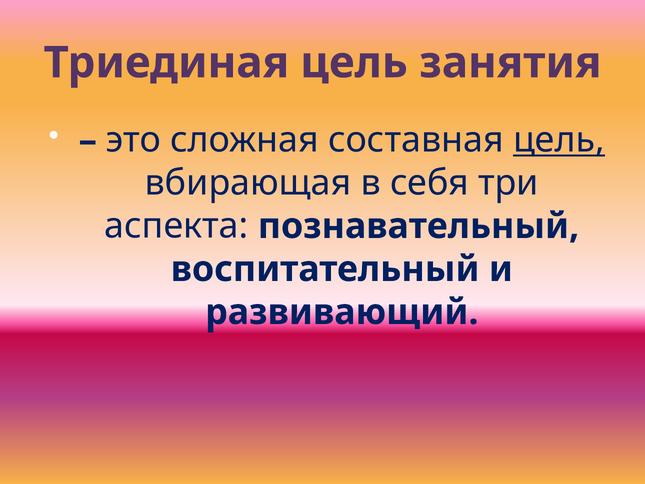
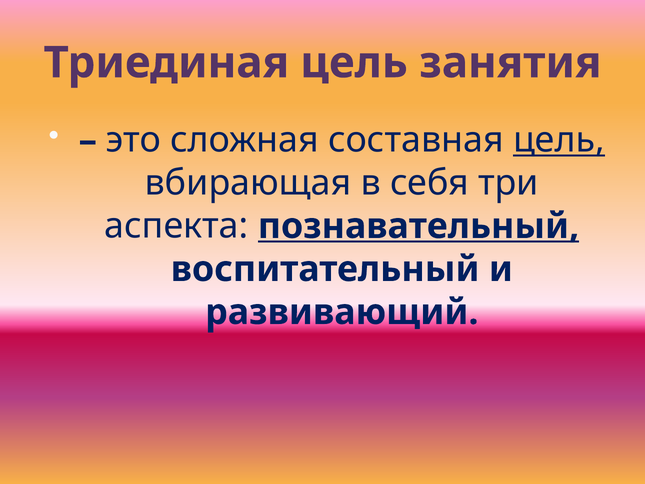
познавательный underline: none -> present (418, 226)
